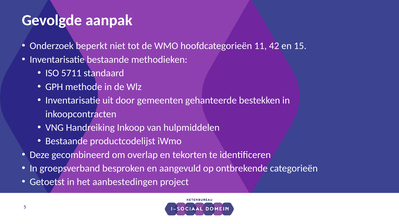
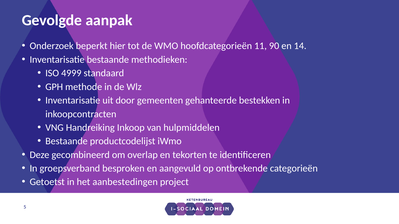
niet: niet -> hier (118, 46)
42: 42 -> 90 (274, 46)
15: 15 -> 14 (300, 46)
5711: 5711 -> 4999 (71, 73)
